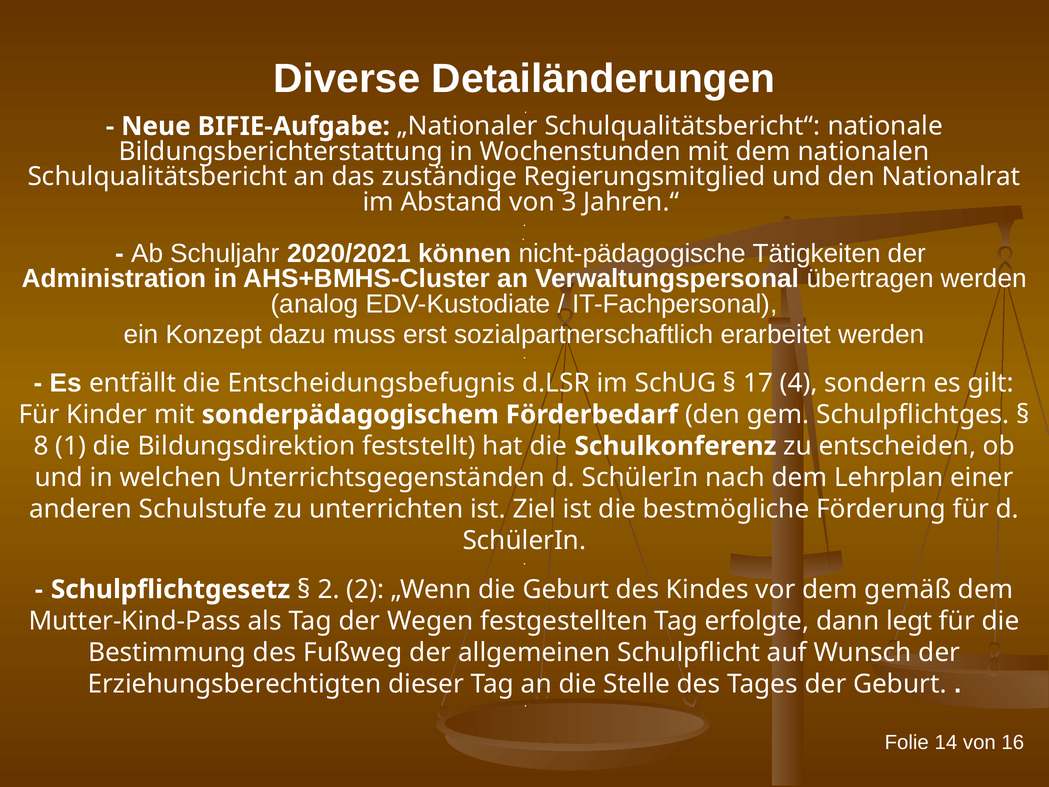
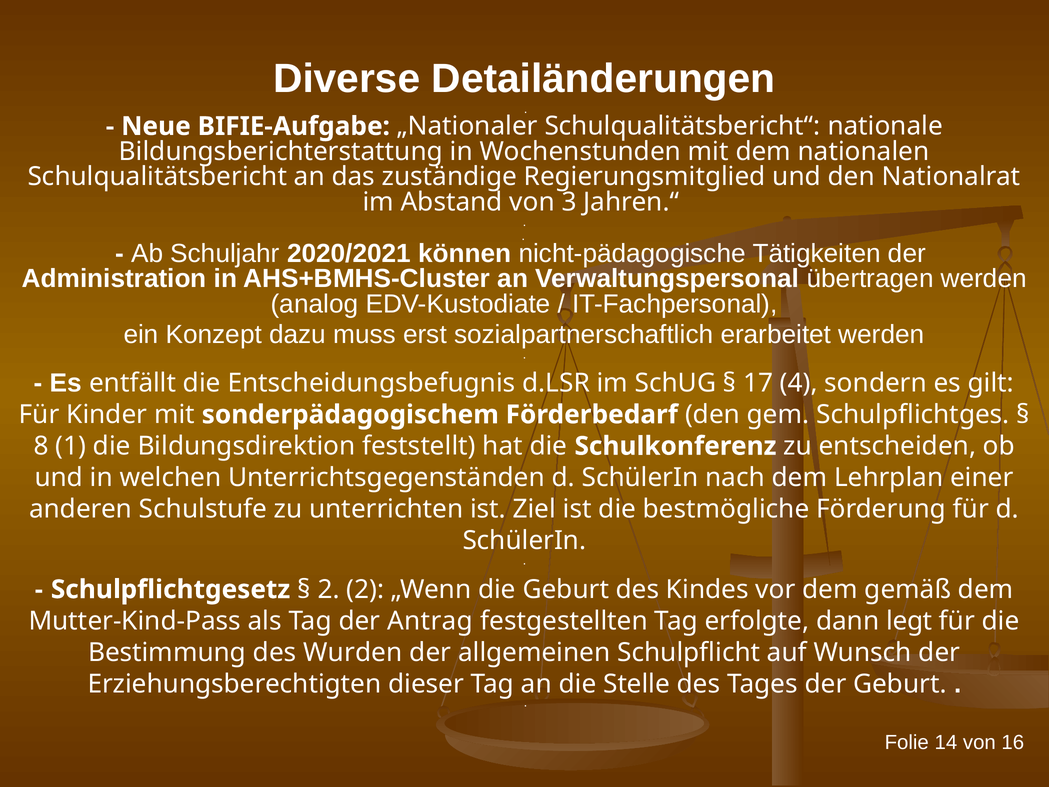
Wegen: Wegen -> Antrag (430, 621)
Fußweg: Fußweg -> Wurden (353, 652)
